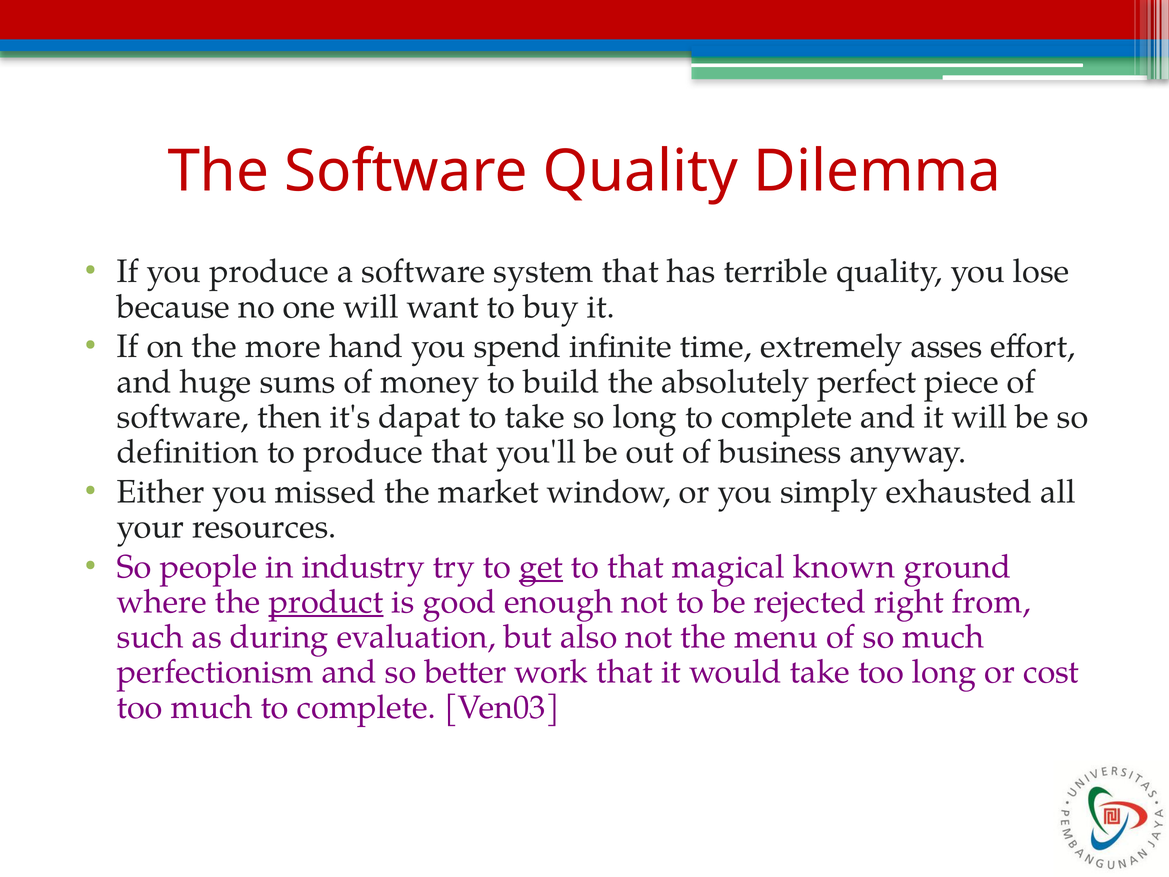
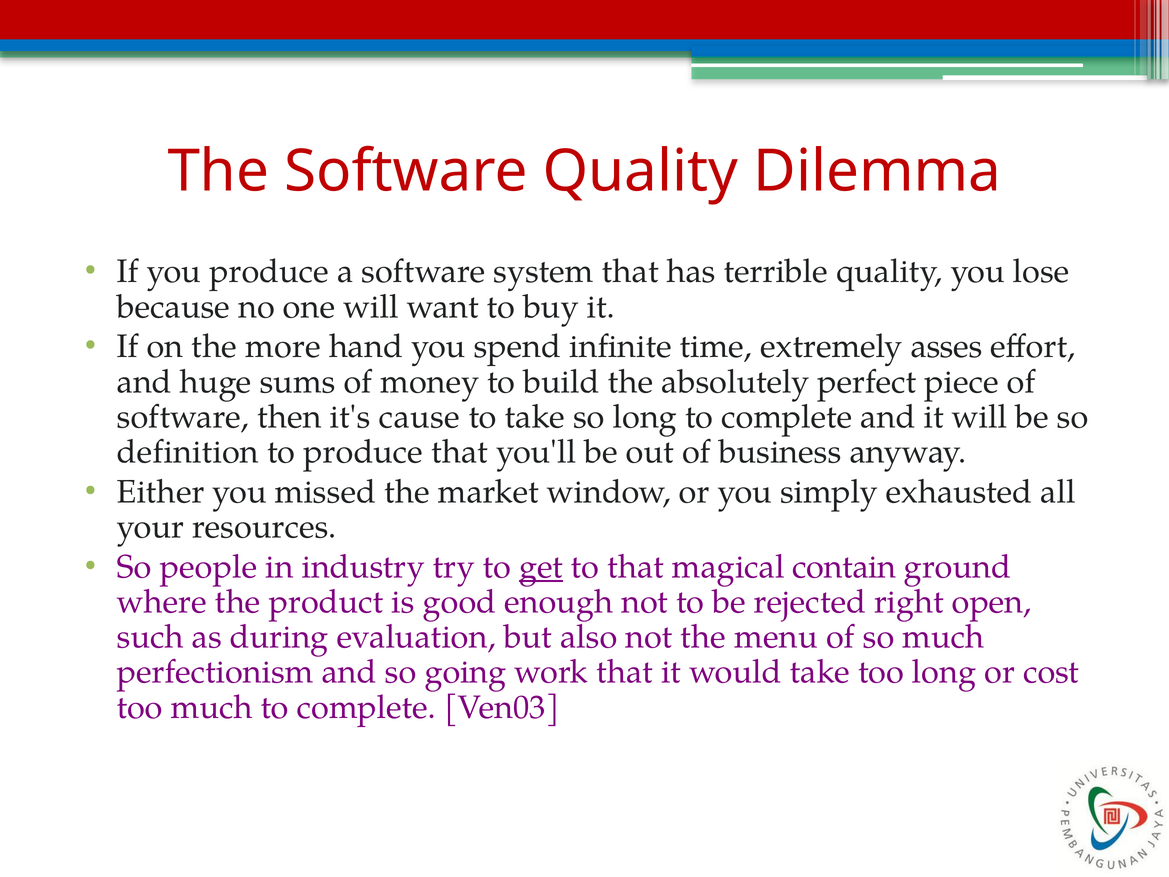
dapat: dapat -> cause (419, 417)
known: known -> contain (844, 567)
product underline: present -> none (326, 602)
from: from -> open (992, 602)
better: better -> going (465, 672)
